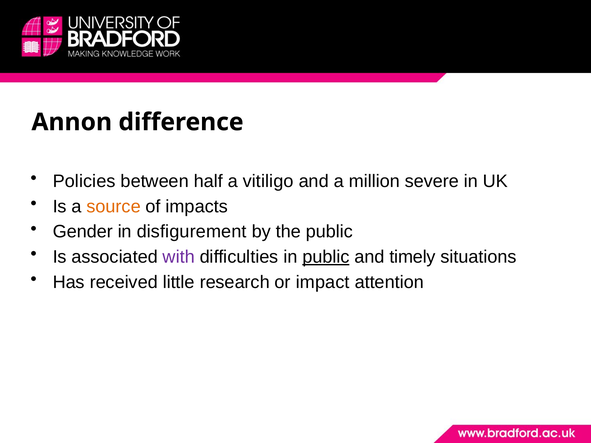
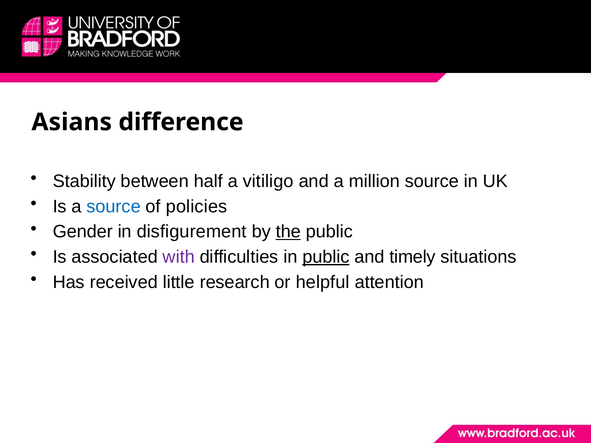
Annon: Annon -> Asians (72, 122)
Policies: Policies -> Stability (84, 181)
million severe: severe -> source (432, 181)
source colour: orange -> blue (114, 207)
impacts: impacts -> policies (197, 207)
the underline: none -> present (288, 232)
impact: impact -> helpful (323, 282)
